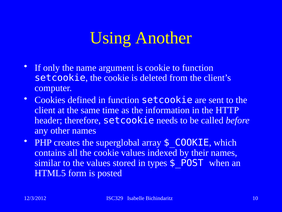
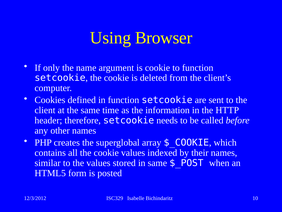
Another: Another -> Browser (164, 38)
in types: types -> same (157, 163)
